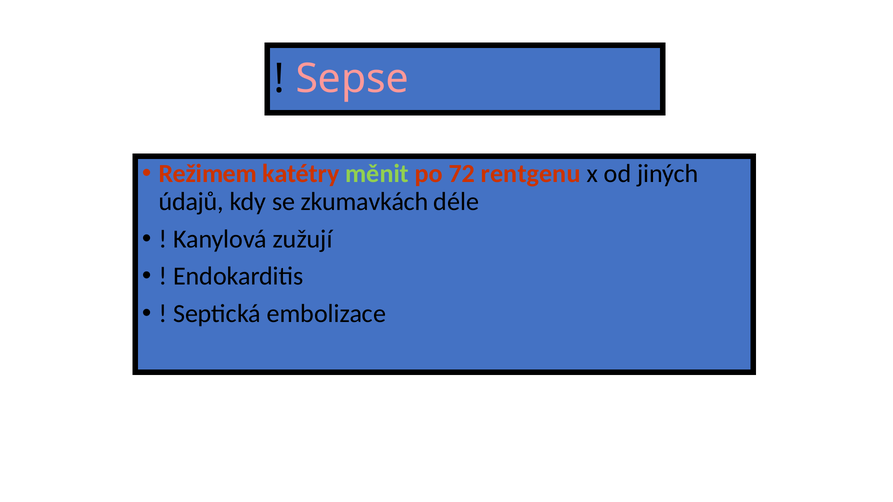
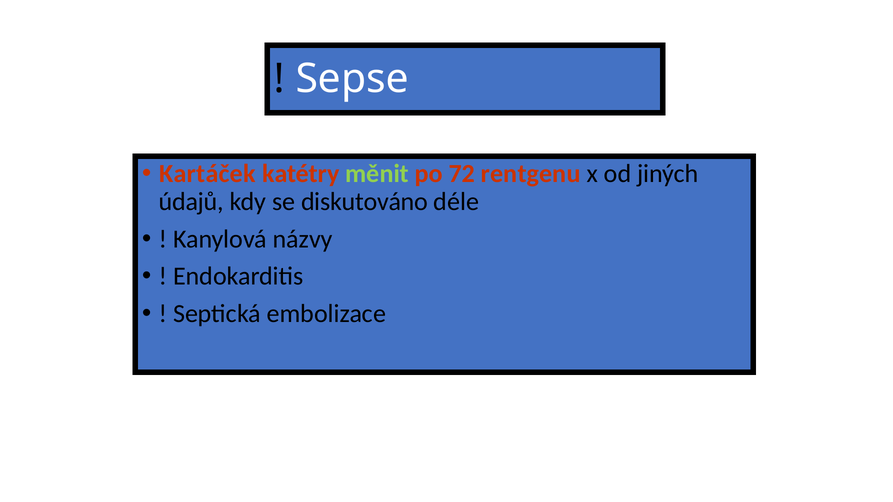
Sepse colour: pink -> white (352, 79)
Režimem: Režimem -> Kartáček (208, 174)
zkumavkách: zkumavkách -> diskutováno (364, 202)
zužují: zužují -> názvy (303, 239)
